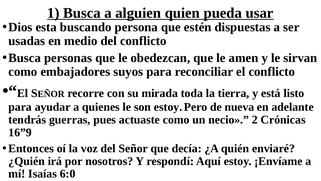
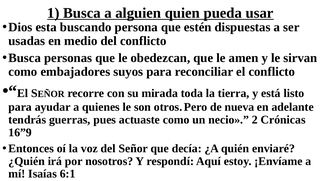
son estoy: estoy -> otros (168, 107)
6:0: 6:0 -> 6:1 (68, 173)
